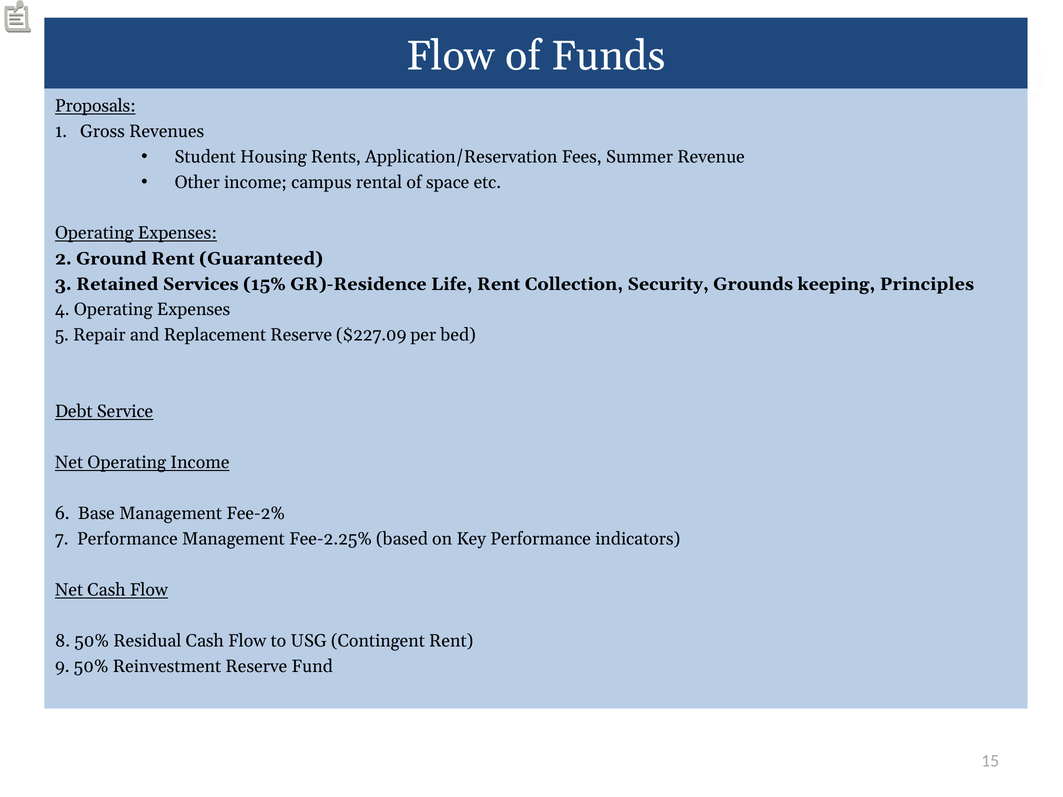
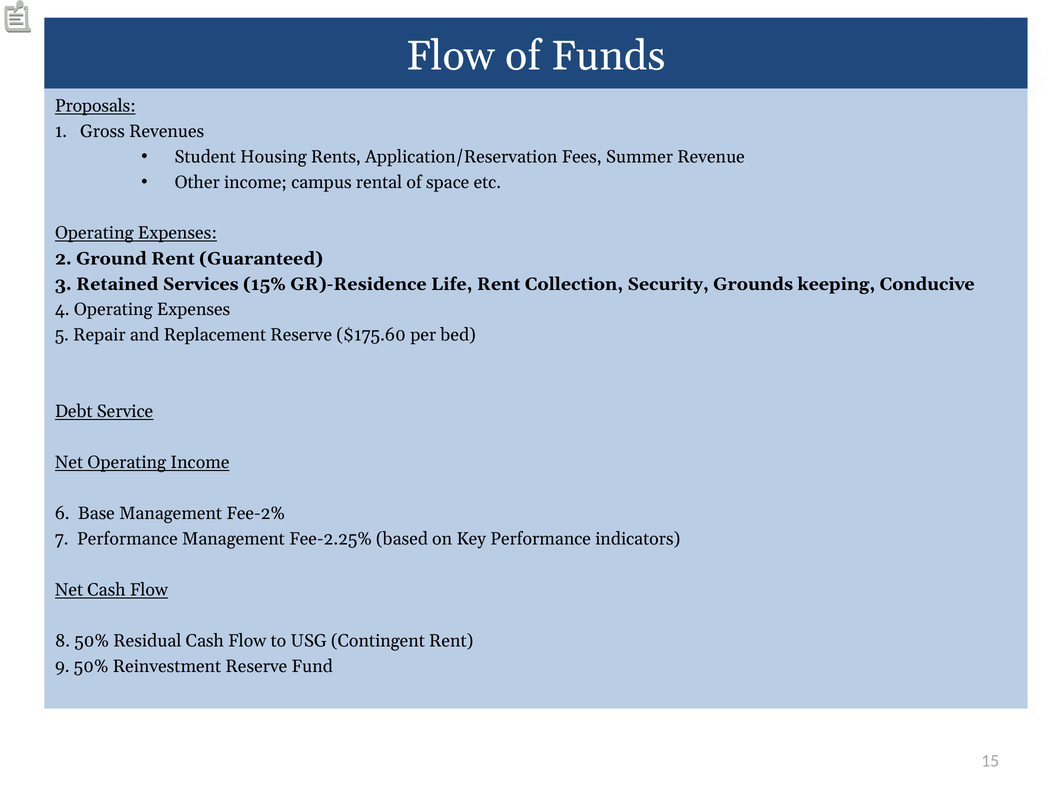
Principles: Principles -> Conducive (927, 284)
$227.09: $227.09 -> $175.60 (371, 335)
